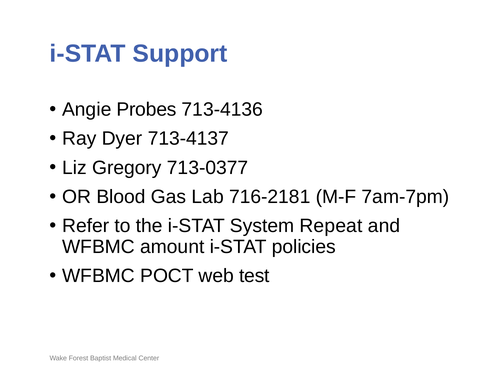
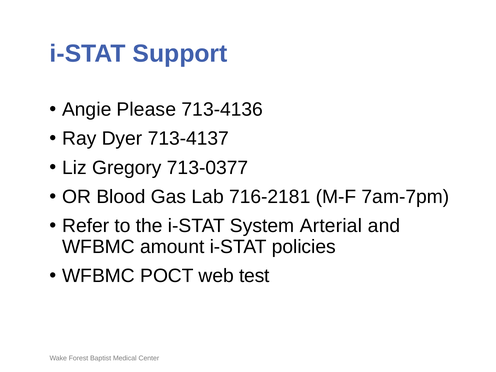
Probes: Probes -> Please (146, 110)
Repeat: Repeat -> Arterial (331, 226)
